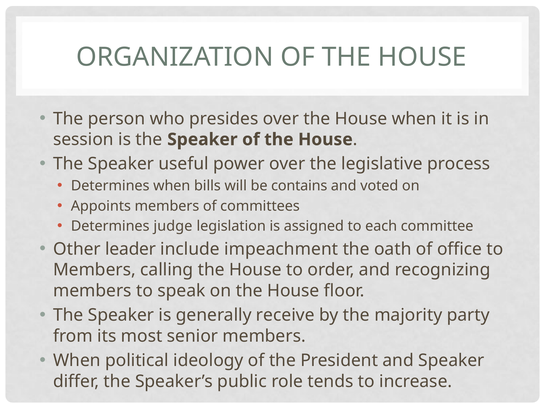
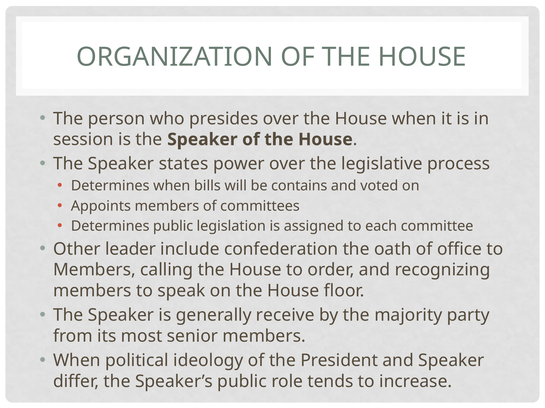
useful: useful -> states (184, 164)
Determines judge: judge -> public (173, 227)
impeachment: impeachment -> confederation (281, 250)
